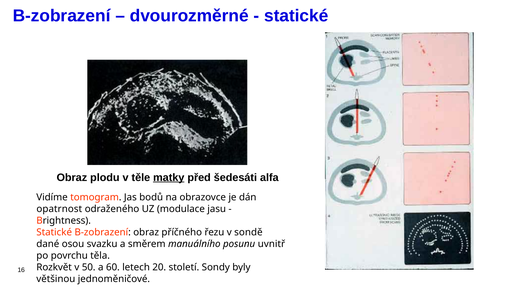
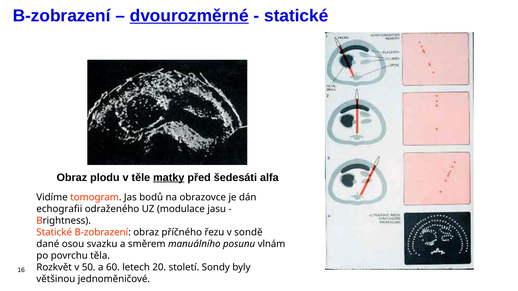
dvourozměrné underline: none -> present (189, 16)
opatrnost: opatrnost -> echografii (59, 209)
uvnitř: uvnitř -> vlnám (272, 244)
